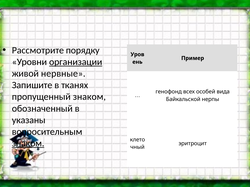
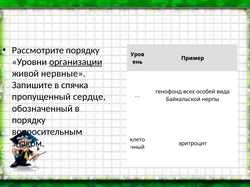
тканях: тканях -> спячка (75, 85)
пропущенный знаком: знаком -> сердце (89, 97)
указаны: указаны -> порядку (29, 120)
знаком underline: present -> none (28, 144)
